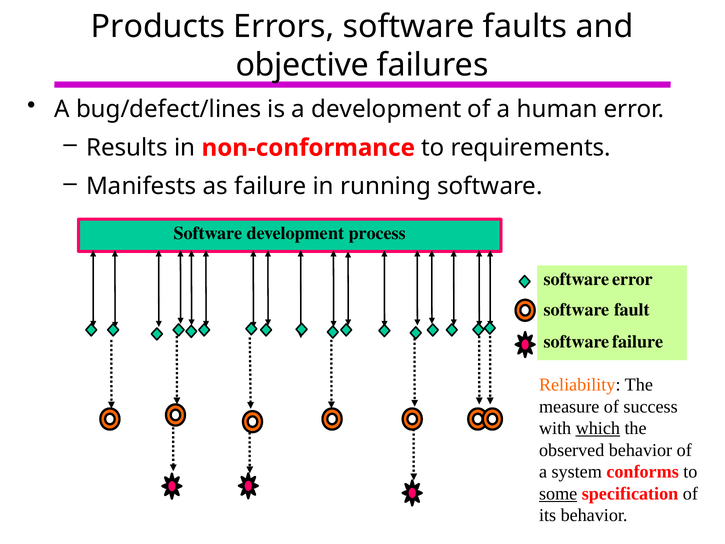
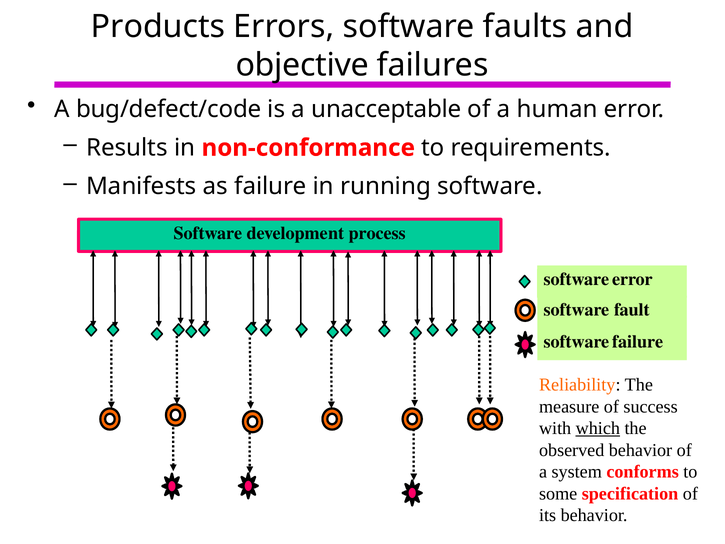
bug/defect/lines: bug/defect/lines -> bug/defect/code (169, 109)
a development: development -> unacceptable (386, 109)
some underline: present -> none (558, 493)
